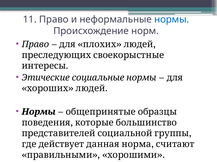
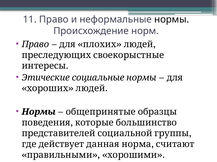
нормы colour: blue -> black (172, 20)
